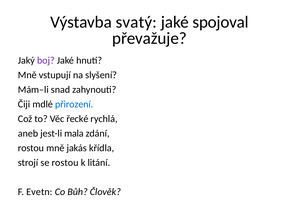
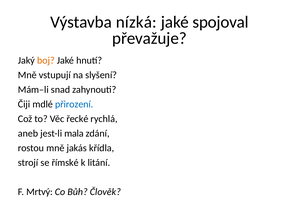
svatý: svatý -> nízká (136, 22)
boj colour: purple -> orange (46, 61)
se rostou: rostou -> římské (65, 163)
Evetn: Evetn -> Mrtvý (40, 192)
